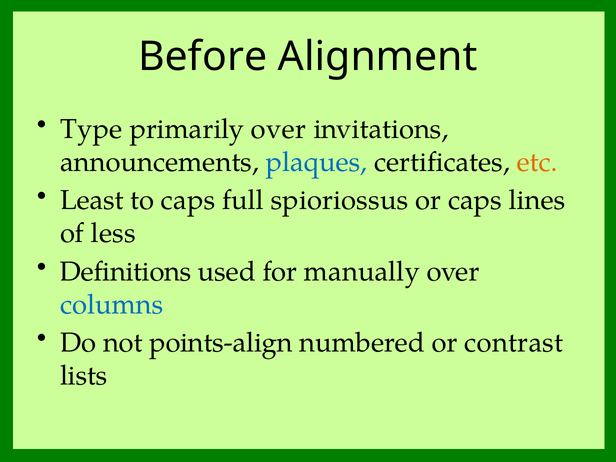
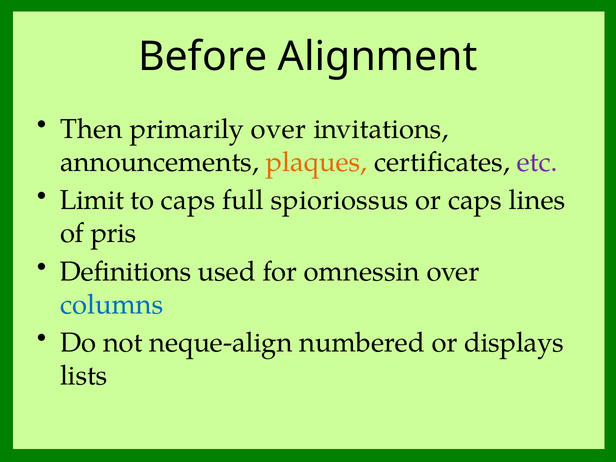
Type: Type -> Then (91, 129)
plaques colour: blue -> orange (316, 162)
etc colour: orange -> purple (537, 162)
Least: Least -> Limit (92, 200)
less: less -> pris (114, 233)
manually: manually -> omnessin (362, 272)
points-align: points-align -> neque-align (221, 343)
contrast: contrast -> displays (514, 343)
